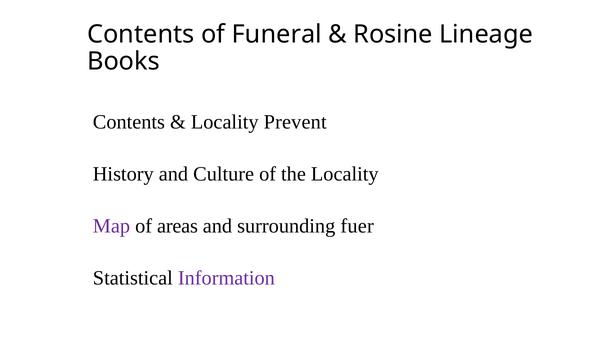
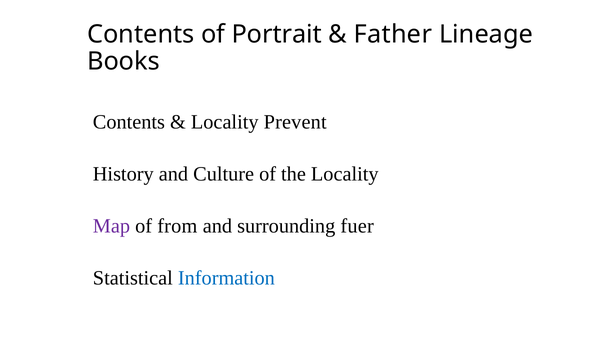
Funeral: Funeral -> Portrait (277, 34)
Rosine: Rosine -> Father (393, 34)
areas: areas -> from (177, 226)
Information colour: purple -> blue (226, 278)
